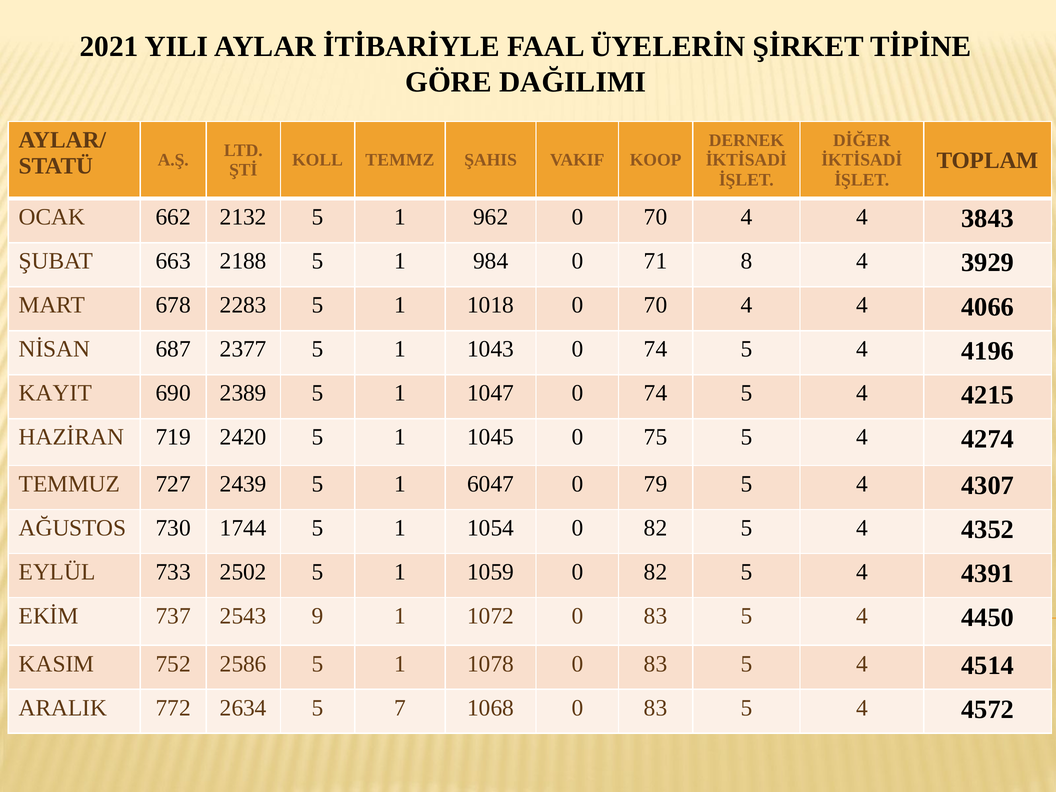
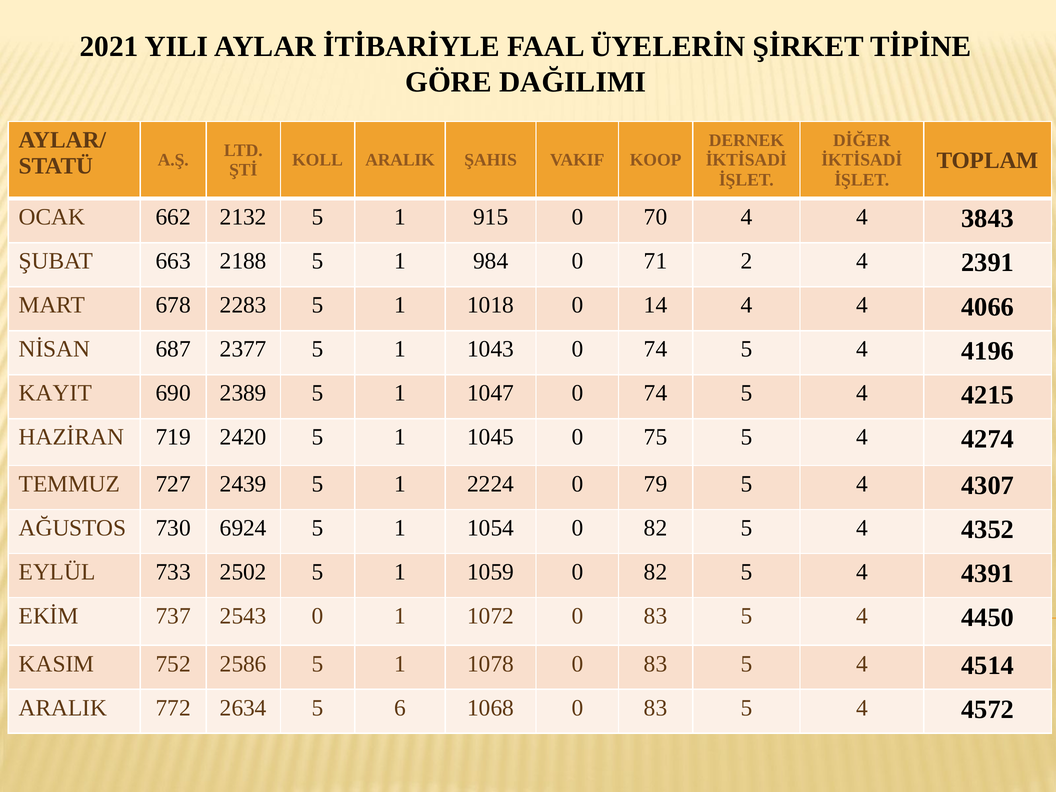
KOLL TEMMZ: TEMMZ -> ARALIK (400, 160)
962: 962 -> 915 (491, 217)
8: 8 -> 2 (746, 261)
3929: 3929 -> 2391 (988, 263)
1018 0 70: 70 -> 14 (656, 305)
6047: 6047 -> 2224 (491, 484)
1744: 1744 -> 6924 (243, 528)
2543 9: 9 -> 0 (318, 616)
7: 7 -> 6 (400, 708)
